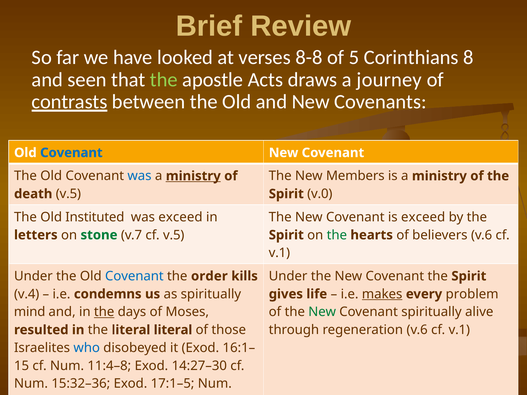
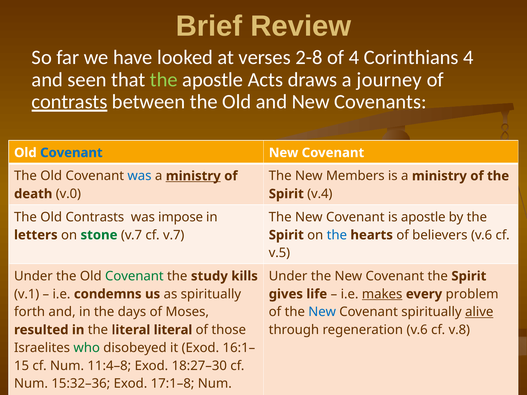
8-8: 8-8 -> 2-8 (309, 58)
of 5: 5 -> 4 (354, 58)
Corinthians 8: 8 -> 4 (468, 58)
death v.5: v.5 -> v.0 (68, 194)
v.0: v.0 -> v.4 (320, 194)
Old Instituted: Instituted -> Contrasts (95, 217)
was exceed: exceed -> impose (181, 217)
is exceed: exceed -> apostle (423, 217)
cf v.5: v.5 -> v.7 (174, 235)
the colour: green -> blue (337, 235)
v.1: v.1 -> v.5 (279, 253)
Covenant colour: blue -> green (134, 276)
order: order -> study (209, 276)
v.4: v.4 -> v.1 (27, 294)
mind: mind -> forth (30, 312)
the underline: present -> none (104, 312)
New colour: green -> blue (322, 312)
alive underline: none -> present (479, 312)
regeneration v.6 cf v.1: v.1 -> v.8 (459, 330)
who colour: blue -> green (87, 348)
14:27–30: 14:27–30 -> 18:27–30 (199, 366)
17:1–5: 17:1–5 -> 17:1–8 (173, 384)
